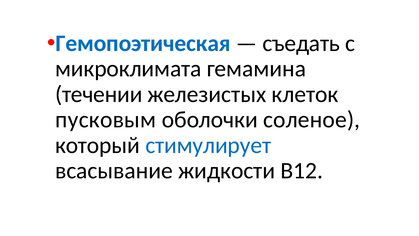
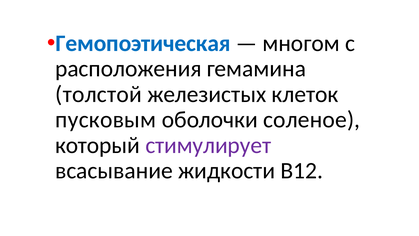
съедать: съедать -> многом (301, 43)
микроклимата: микроклимата -> расположения (128, 69)
течении: течении -> толстой (99, 94)
стимулирует colour: blue -> purple (208, 145)
